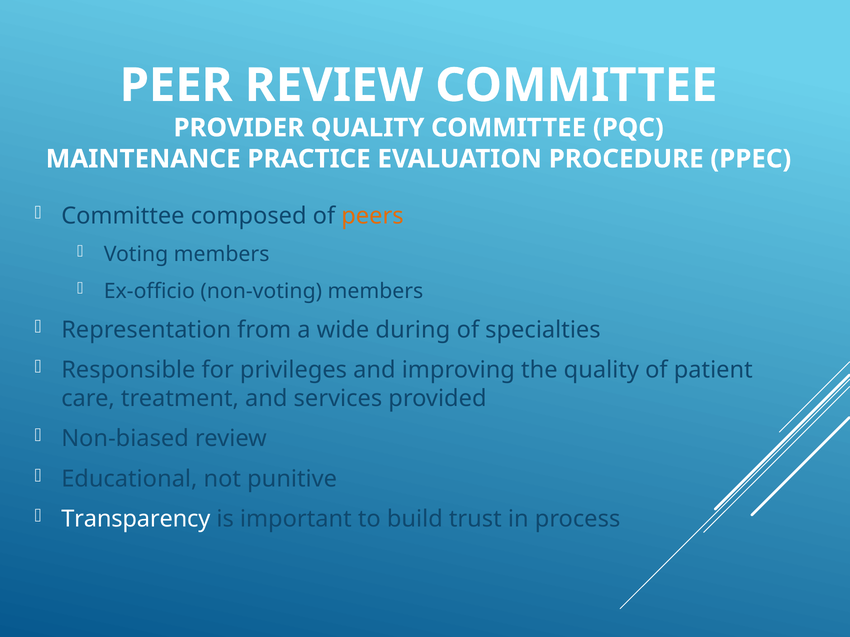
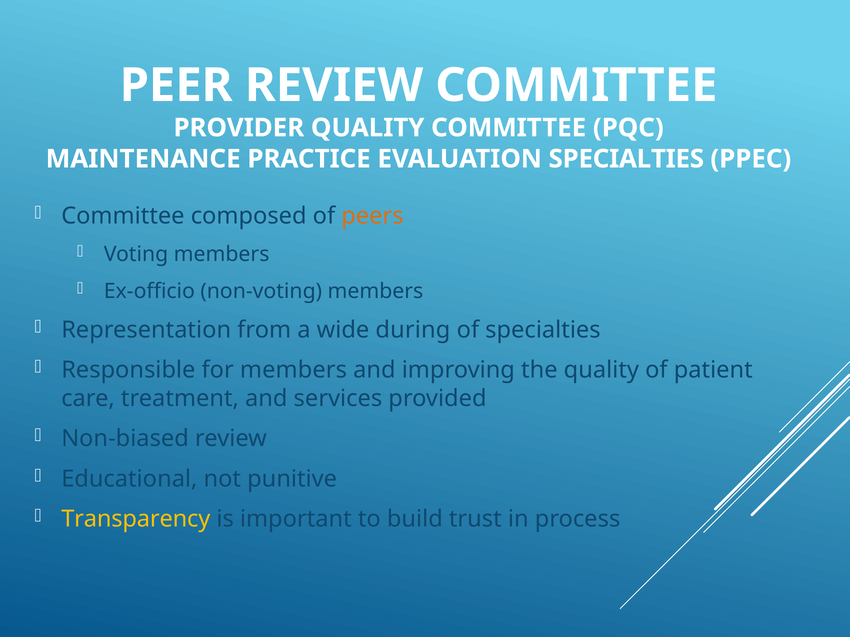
EVALUATION PROCEDURE: PROCEDURE -> SPECIALTIES (626, 159)
for privileges: privileges -> members (293, 370)
Transparency colour: white -> yellow (136, 519)
